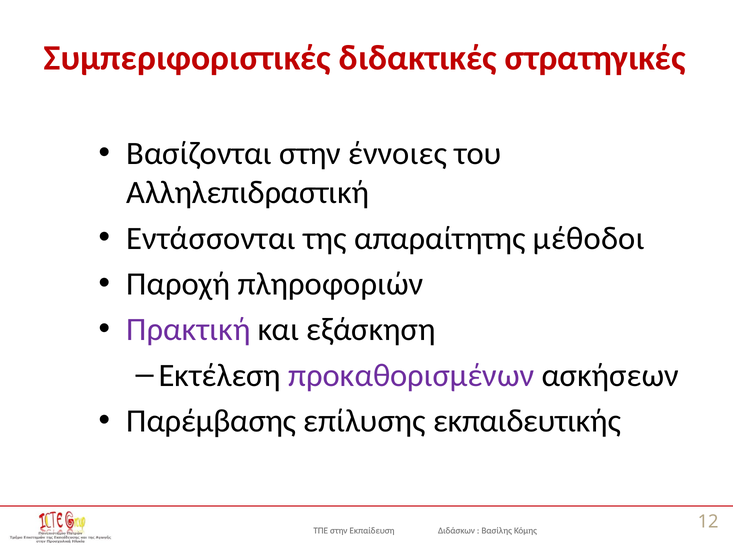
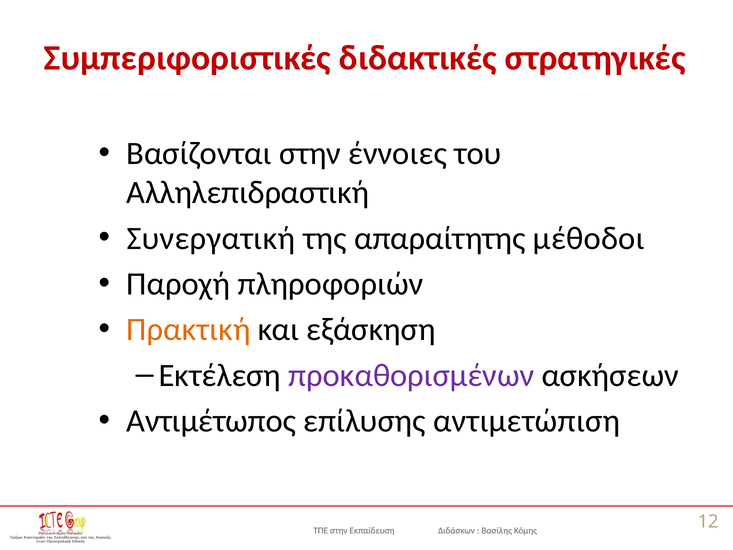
Εντάσσονται: Εντάσσονται -> Συνεργατική (211, 238)
Πρακτική colour: purple -> orange (188, 330)
Παρέμβασης: Παρέμβασης -> Αντιμέτωπος (211, 421)
εκπαιδευτικής: εκπαιδευτικής -> αντιμετώπιση (527, 421)
